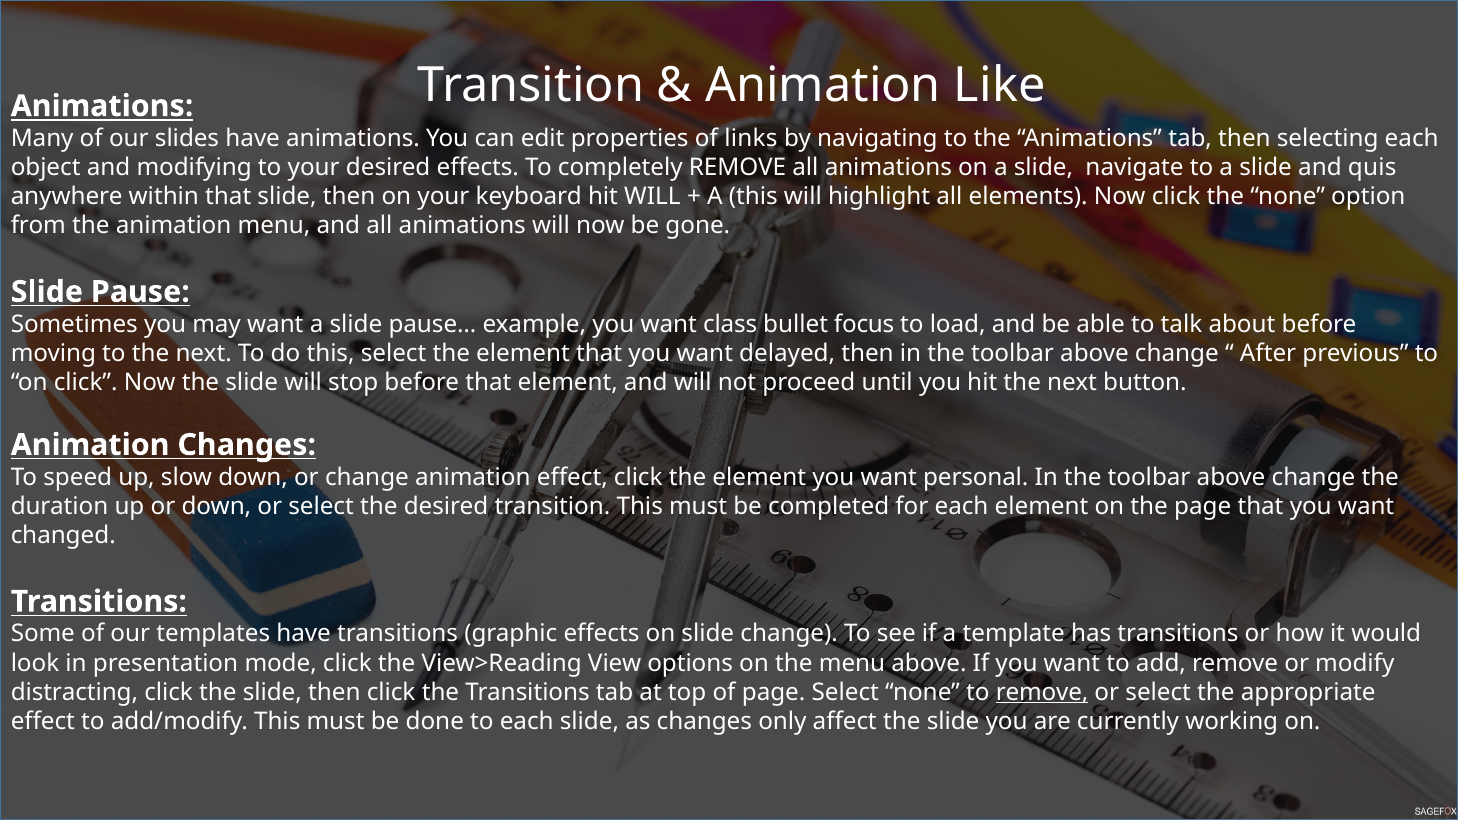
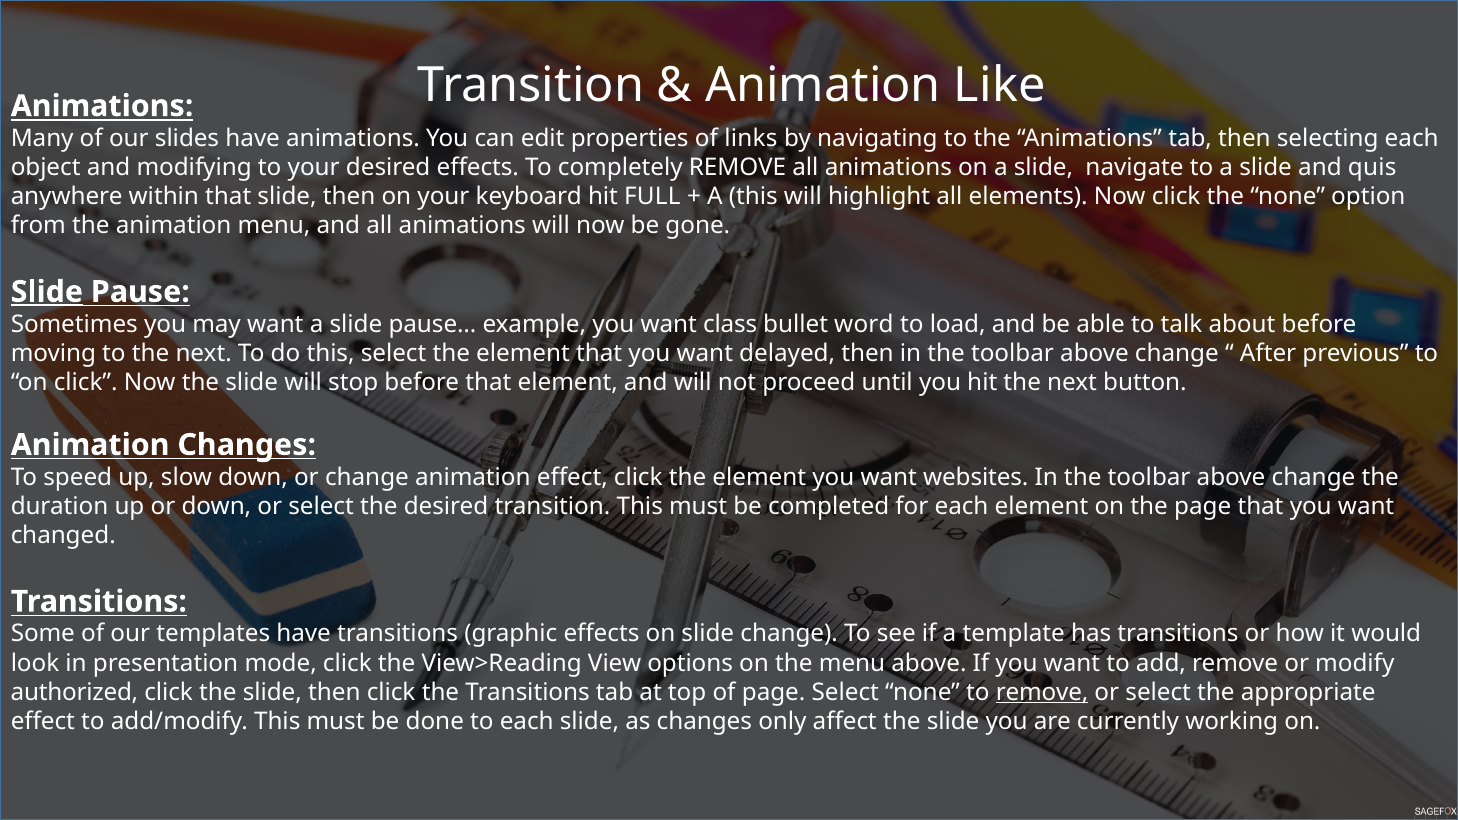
hit WILL: WILL -> FULL (652, 197)
Slide underline: none -> present (47, 292)
focus: focus -> word (864, 324)
personal: personal -> websites (976, 477)
distracting: distracting -> authorized (74, 692)
